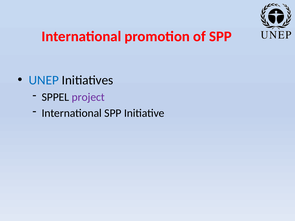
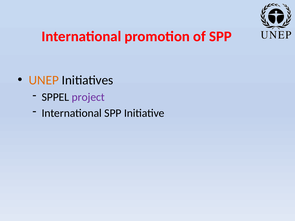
UNEP colour: blue -> orange (44, 80)
